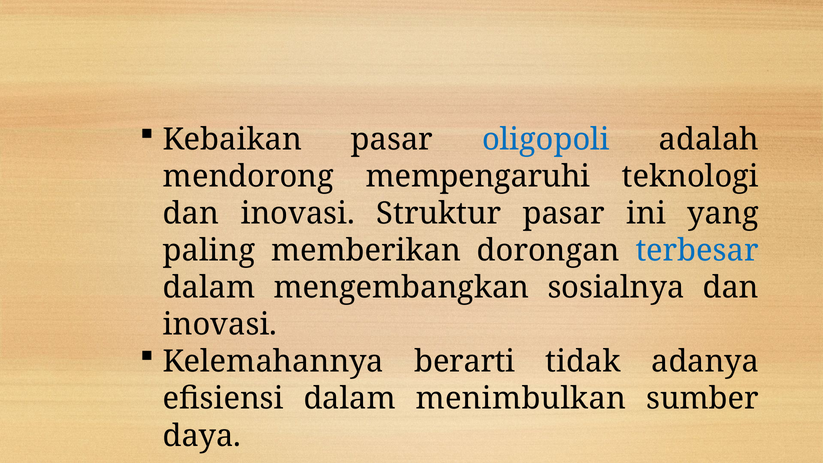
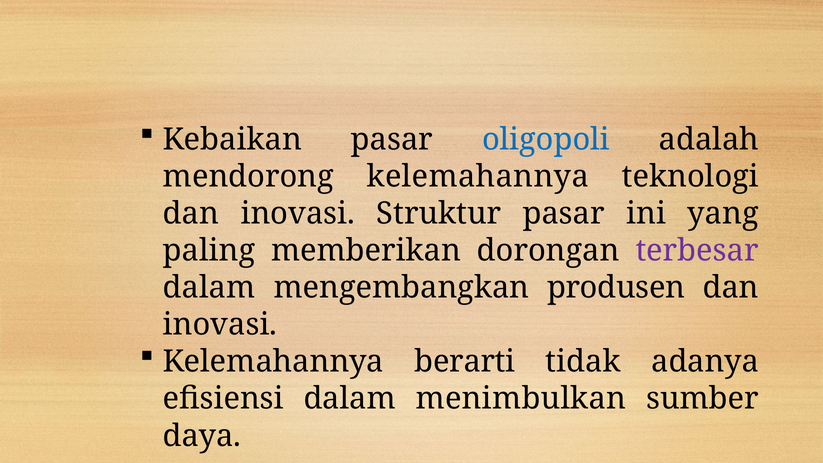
mendorong mempengaruhi: mempengaruhi -> kelemahannya (478, 177)
terbesar colour: blue -> purple (697, 251)
sosialnya: sosialnya -> produsen (616, 288)
